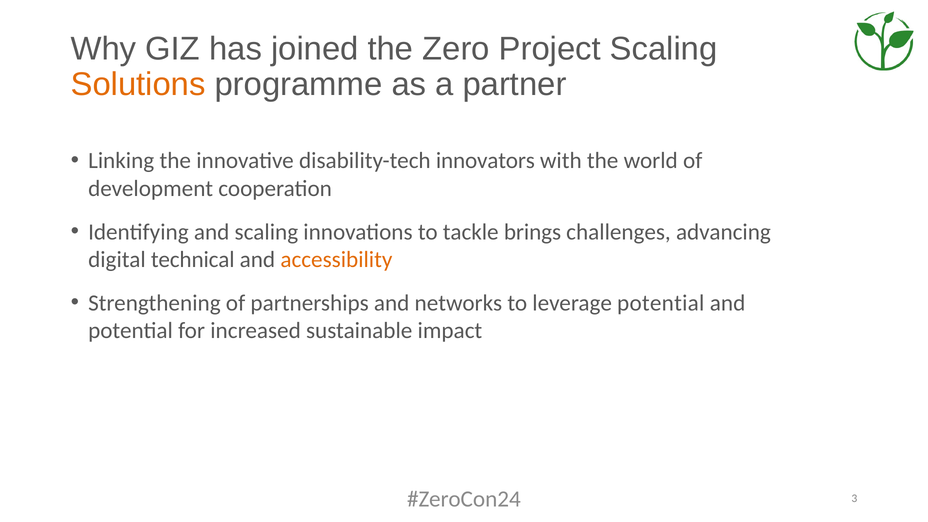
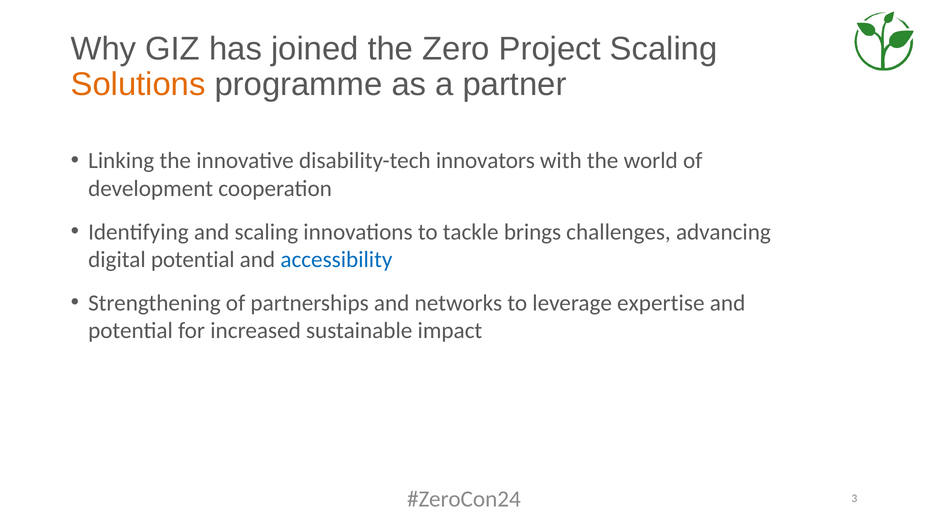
digital technical: technical -> potential (193, 260)
accessibility colour: orange -> blue (336, 260)
leverage potential: potential -> expertise (661, 303)
